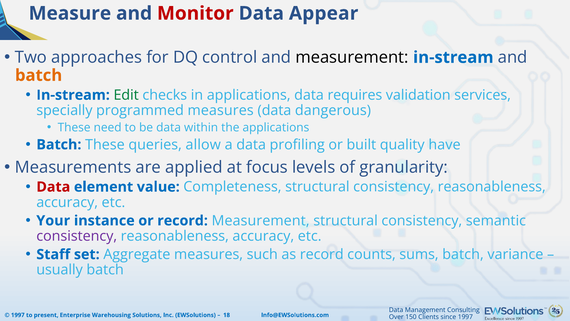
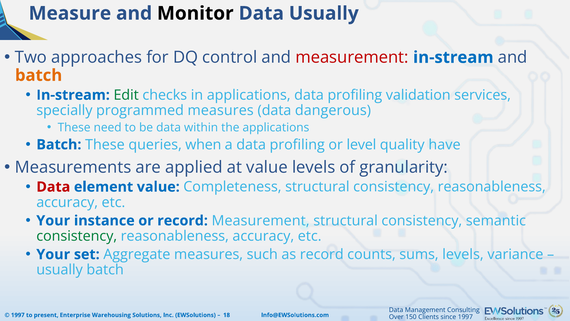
Monitor colour: red -> black (195, 13)
Data Appear: Appear -> Usually (324, 13)
measurement colour: black -> red (352, 57)
applications data requires: requires -> profiling (355, 95)
allow: allow -> when (203, 144)
built: built -> level (361, 144)
at focus: focus -> value (267, 167)
consistency colour: purple -> green (77, 236)
Staff: Staff -> Your (53, 254)
sums batch: batch -> levels (463, 254)
